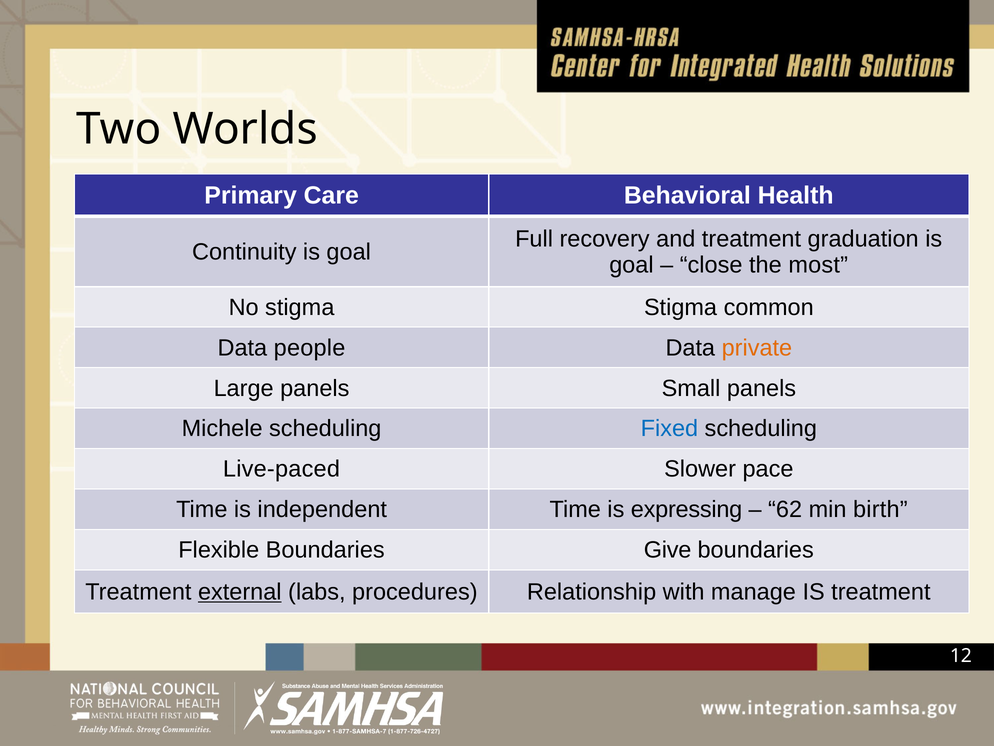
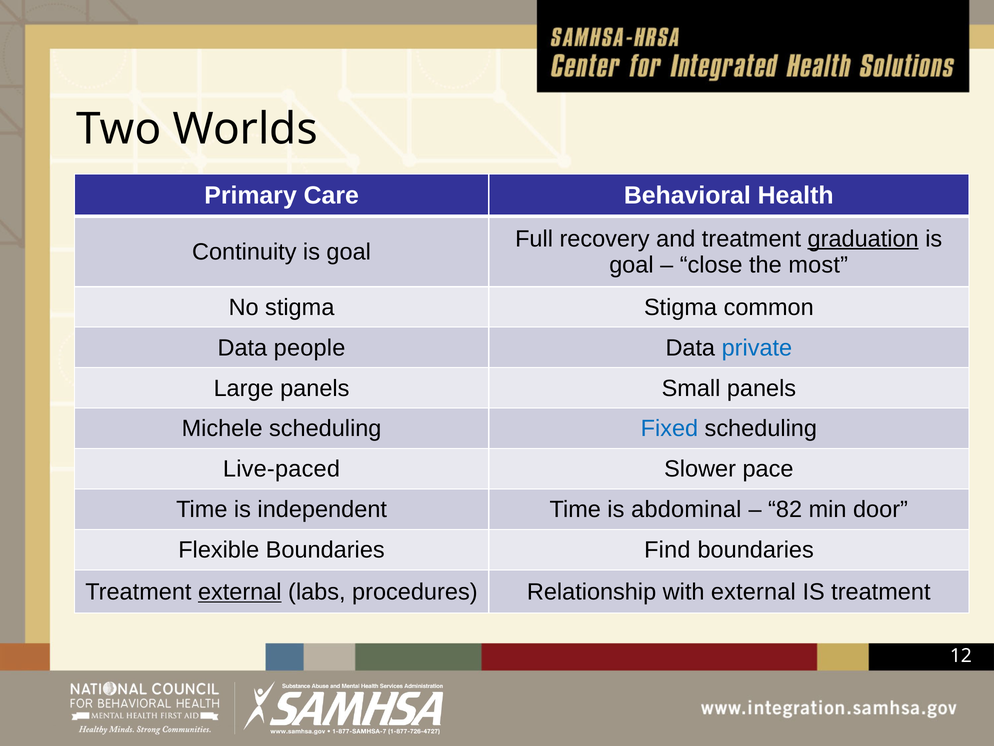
graduation underline: none -> present (863, 239)
private colour: orange -> blue (757, 348)
expressing: expressing -> abdominal (686, 509)
62: 62 -> 82 (785, 509)
birth: birth -> door (880, 509)
Give: Give -> Find (667, 550)
with manage: manage -> external (753, 592)
